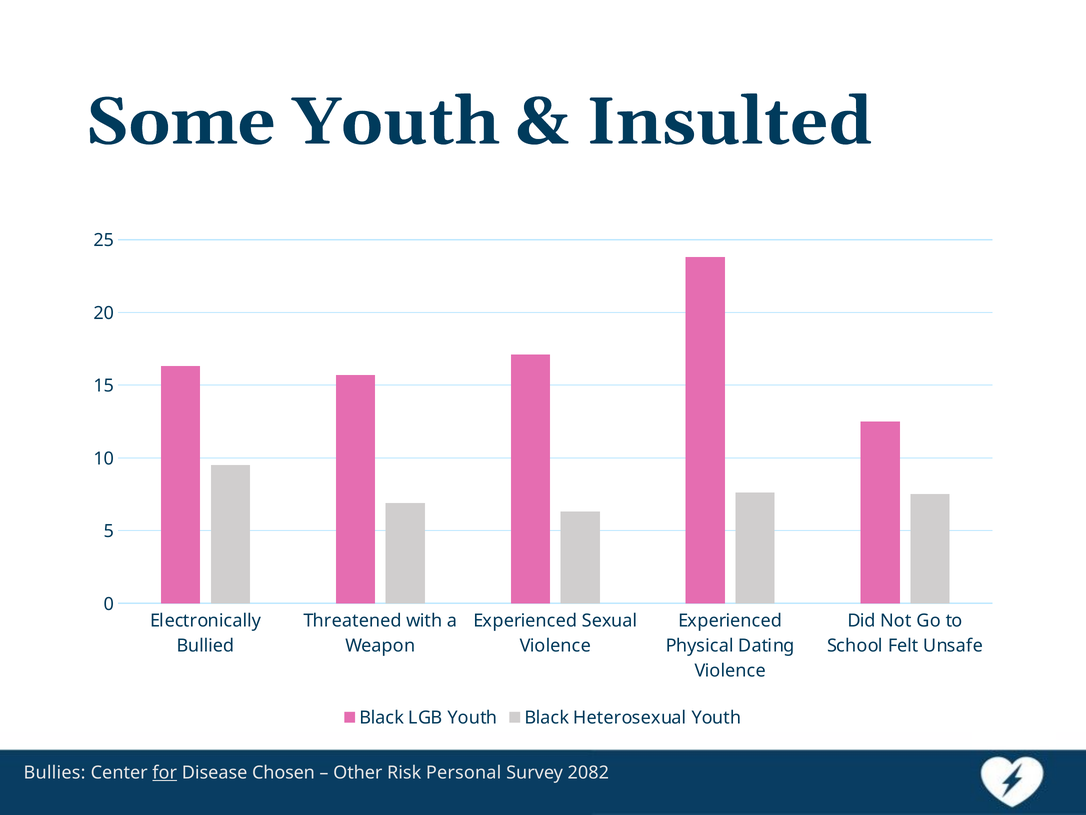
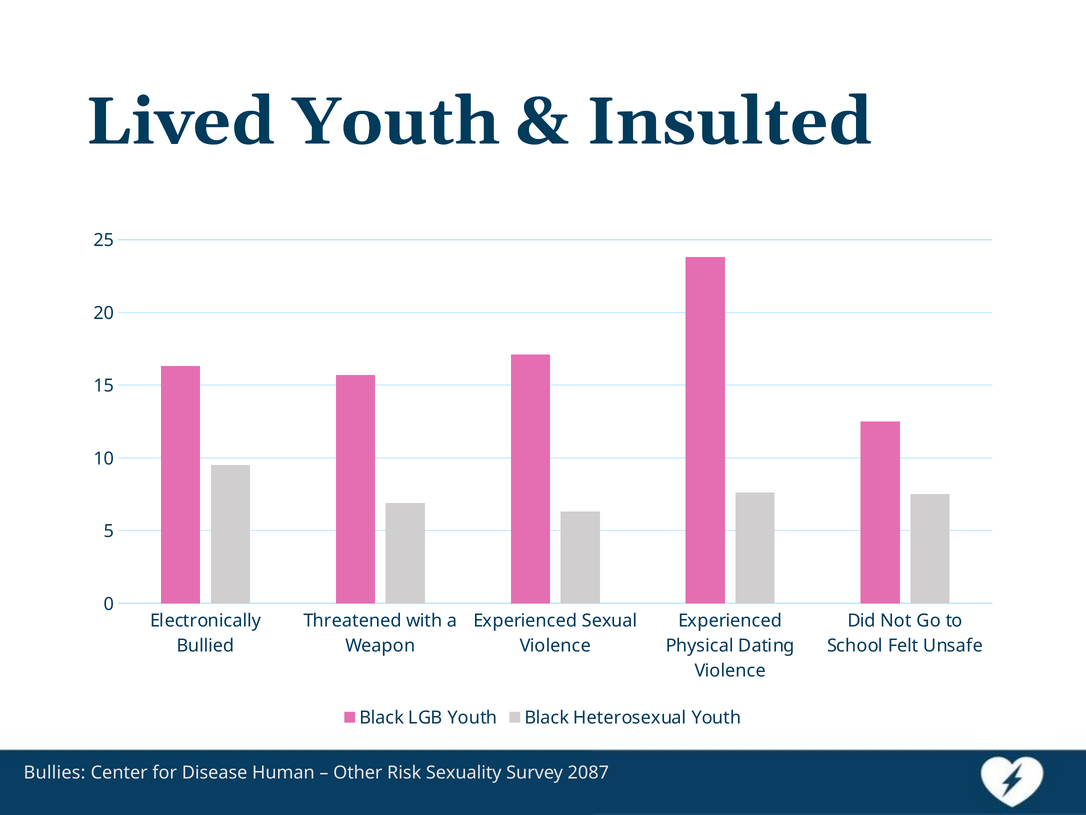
Some: Some -> Lived (180, 122)
for underline: present -> none (165, 772)
Chosen: Chosen -> Human (283, 772)
Personal: Personal -> Sexuality (464, 772)
2082: 2082 -> 2087 (588, 772)
